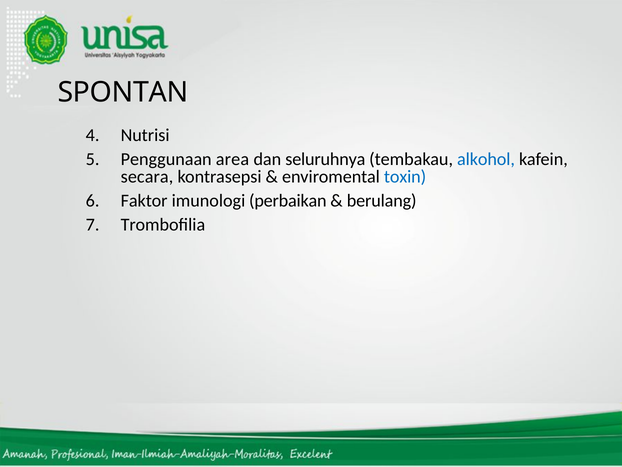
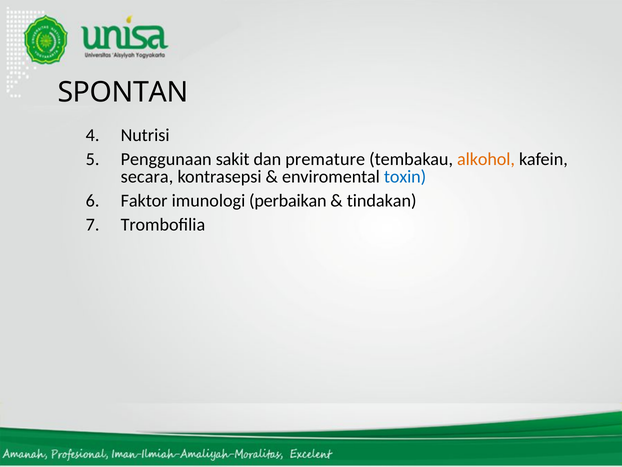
area: area -> sakit (233, 159)
seluruhnya: seluruhnya -> premature (325, 159)
alkohol colour: blue -> orange (486, 159)
berulang: berulang -> tindakan (382, 200)
